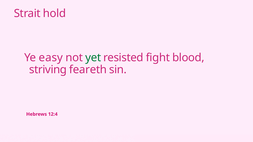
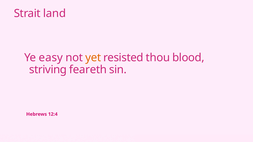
hold: hold -> land (54, 13)
yet colour: green -> orange (93, 58)
fight: fight -> thou (158, 58)
